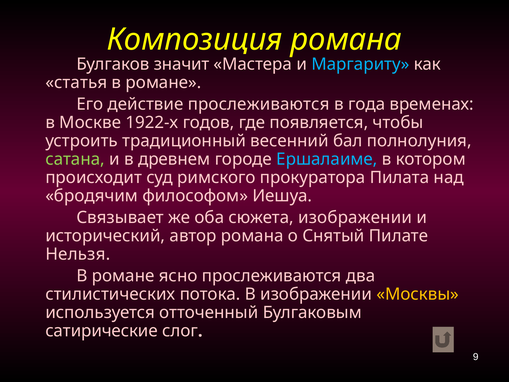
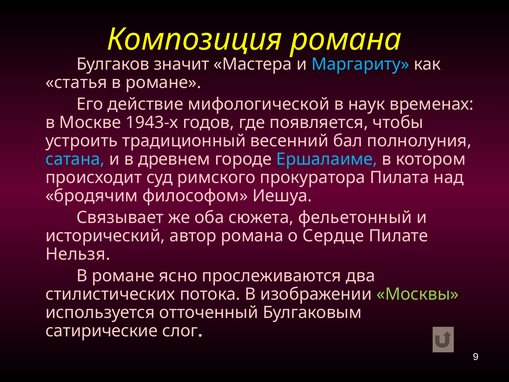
действие прослеживаются: прослеживаются -> мифологической (259, 104)
года: года -> наук (367, 104)
1922-х: 1922-х -> 1943-х (152, 123)
сатана colour: light green -> light blue (75, 159)
сюжета изображении: изображении -> фельетонный (355, 217)
Снятый: Снятый -> Сердце (333, 236)
Москвы colour: yellow -> light green (418, 294)
